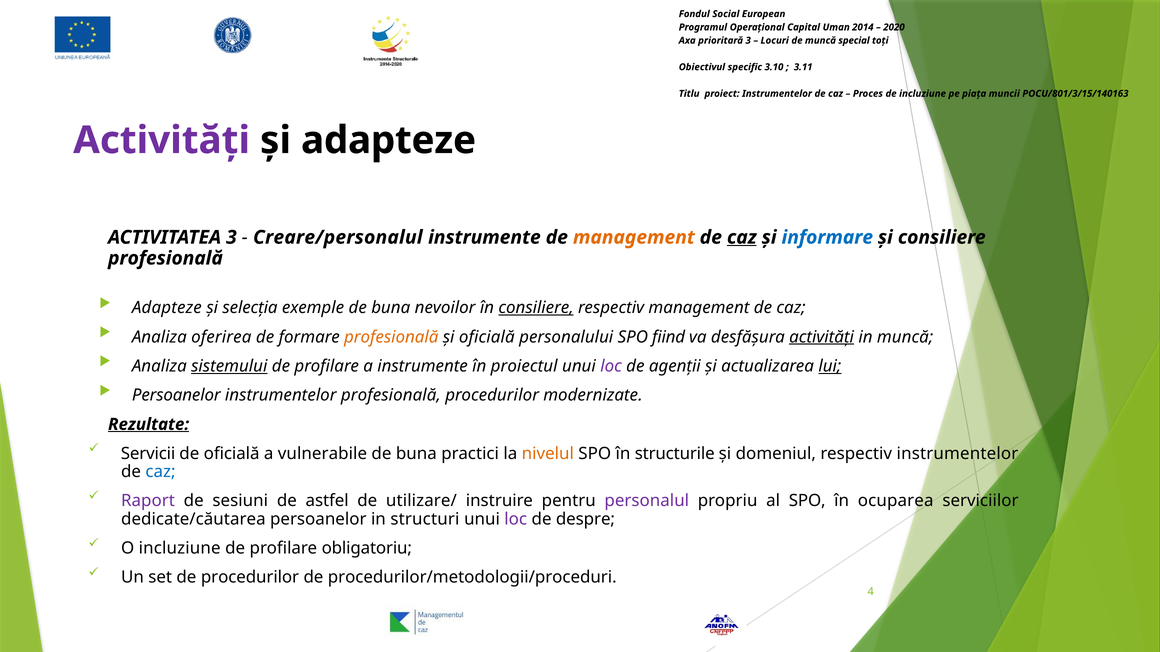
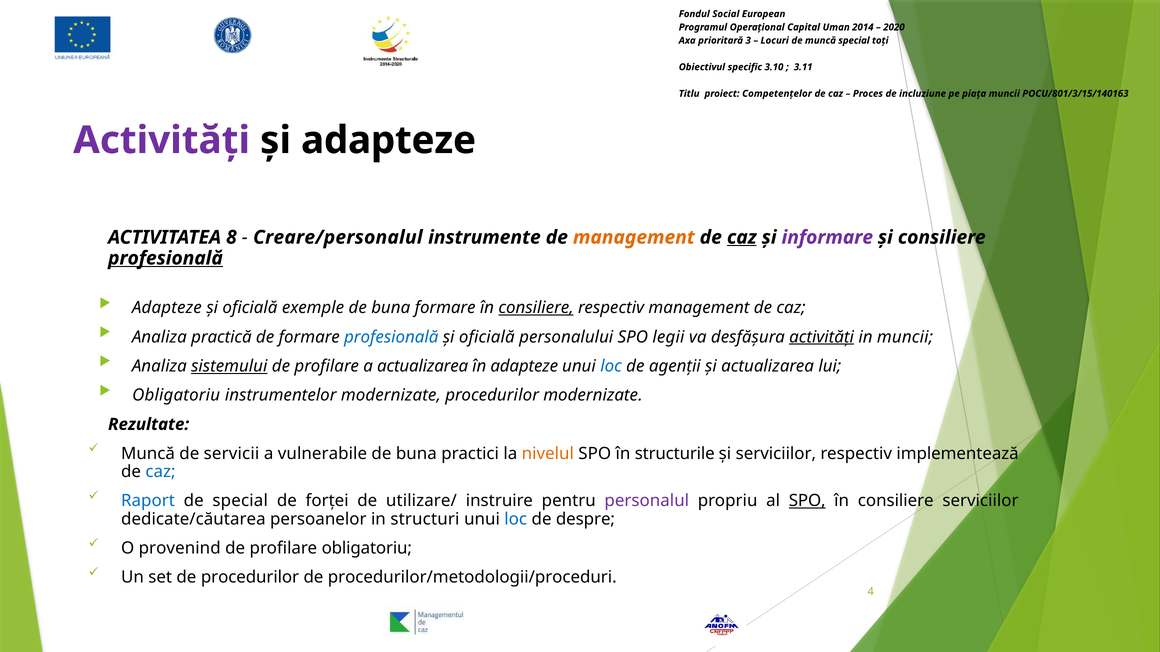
proiect Instrumentelor: Instrumentelor -> Competențelor (777, 94)
ACTIVITATEA 3: 3 -> 8 (231, 238)
informare colour: blue -> purple (827, 238)
profesională underline: none -> present (165, 258)
selecția: selecția -> oficială (250, 308)
buna nevoilor: nevoilor -> formare (445, 308)
oferirea: oferirea -> practică (221, 337)
profesională colour: orange -> blue (391, 337)
fiind: fiind -> legii (668, 337)
in muncă: muncă -> muncii (905, 337)
a instrumente: instrumente -> actualizarea (423, 366)
în proiectul: proiectul -> adapteze (524, 366)
loc colour: purple -> blue (611, 366)
lui underline: present -> none (830, 366)
Persoanelor: Persoanelor -> Obligatoriu (176, 396)
instrumentelor profesională: profesională -> modernizate (391, 396)
Rezultate underline: present -> none (149, 425)
Servicii: Servicii -> Muncă (148, 454)
de oficială: oficială -> servicii (231, 454)
și domeniul: domeniul -> serviciilor (776, 454)
respectiv instrumentelor: instrumentelor -> implementează (958, 454)
Raport colour: purple -> blue (148, 501)
de sesiuni: sesiuni -> special (240, 501)
astfel: astfel -> forței (327, 501)
SPO underline: none -> present (807, 501)
ocuparea: ocuparea -> consiliere (896, 501)
loc colour: purple -> blue (516, 520)
O incluziune: incluziune -> provenind (180, 549)
